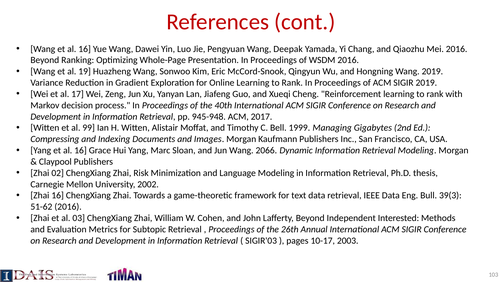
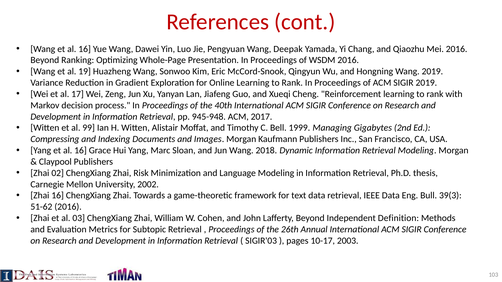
2066: 2066 -> 2018 (266, 151)
Interested: Interested -> Definition (398, 218)
